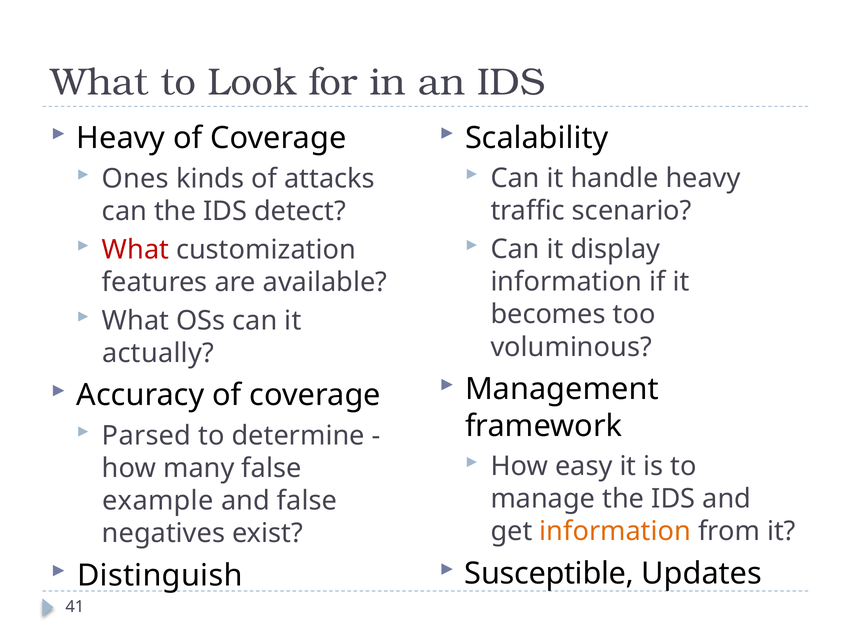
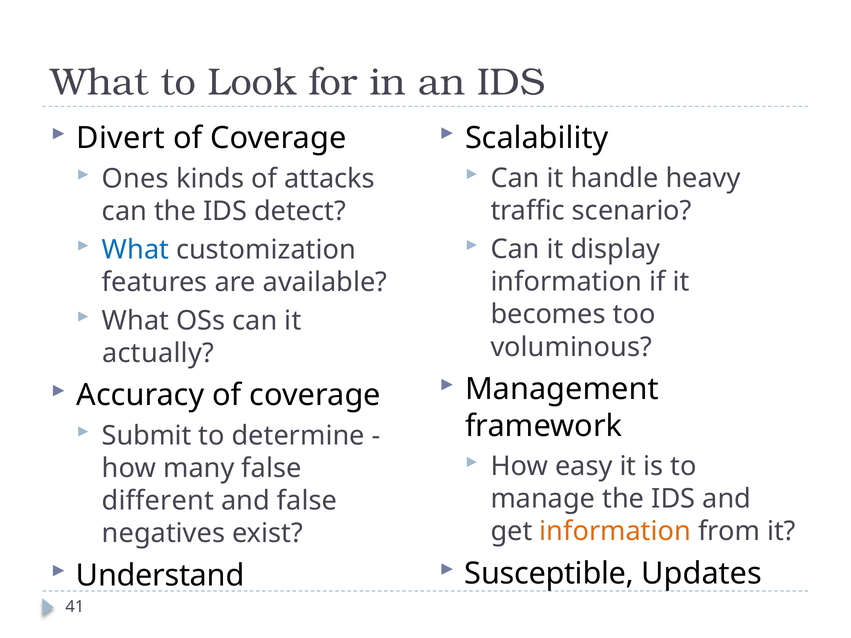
Heavy: Heavy -> Divert (121, 138)
What colour: red -> blue (136, 250)
Parsed: Parsed -> Submit (147, 436)
example: example -> different (158, 501)
Distinguish: Distinguish -> Understand (160, 576)
